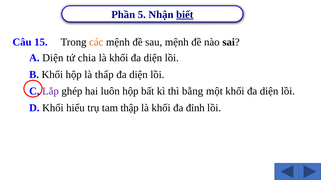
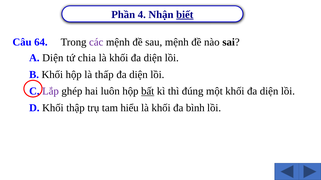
5: 5 -> 4 (142, 15)
15: 15 -> 64 (41, 42)
các colour: orange -> purple (96, 42)
bất underline: none -> present (148, 91)
bằng: bằng -> đúng (193, 91)
hiểu: hiểu -> thập (75, 108)
thập: thập -> hiểu (130, 108)
đỉnh: đỉnh -> bình (195, 108)
